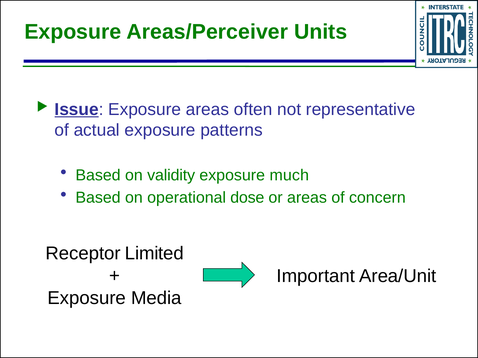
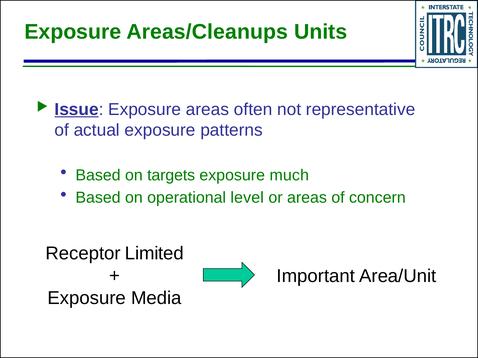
Areas/Perceiver: Areas/Perceiver -> Areas/Cleanups (207, 32)
validity: validity -> targets (171, 176)
dose: dose -> level (247, 198)
